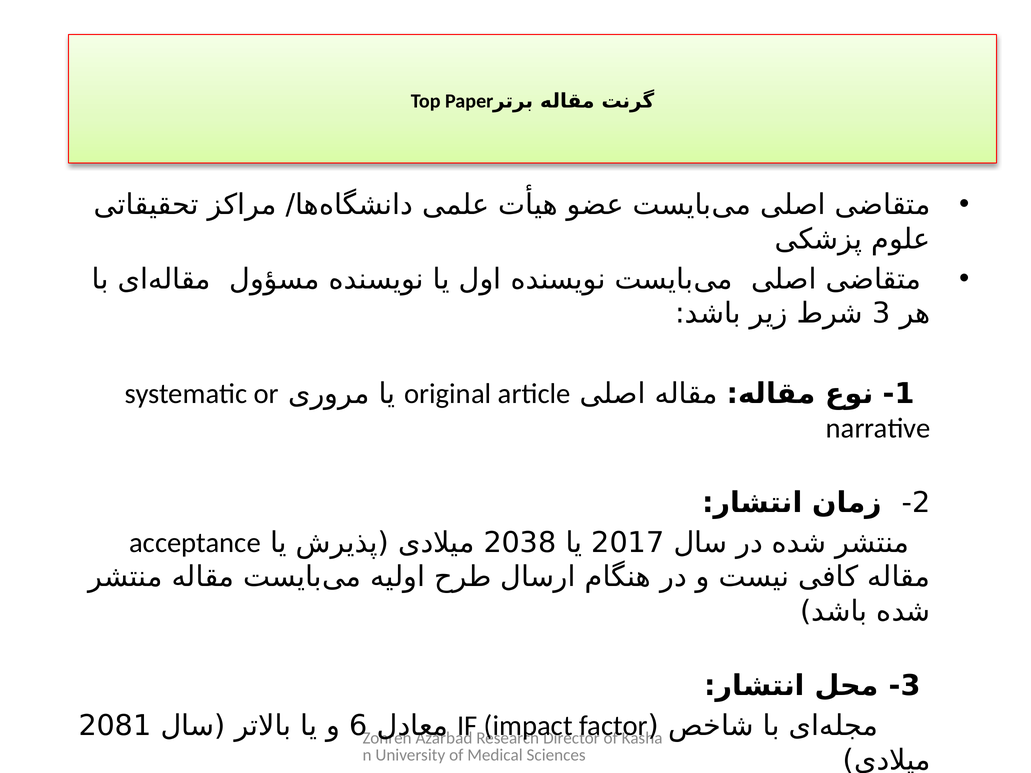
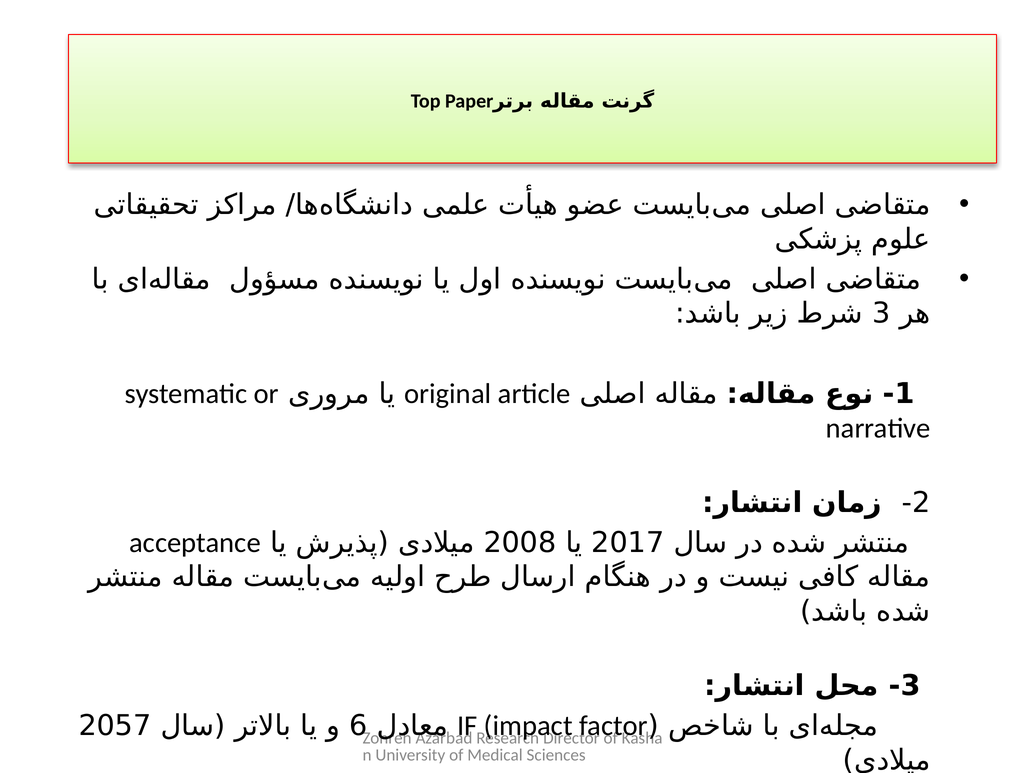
2038: 2038 -> 2008 (520, 543)
2081: 2081 -> 2057 (115, 726)
